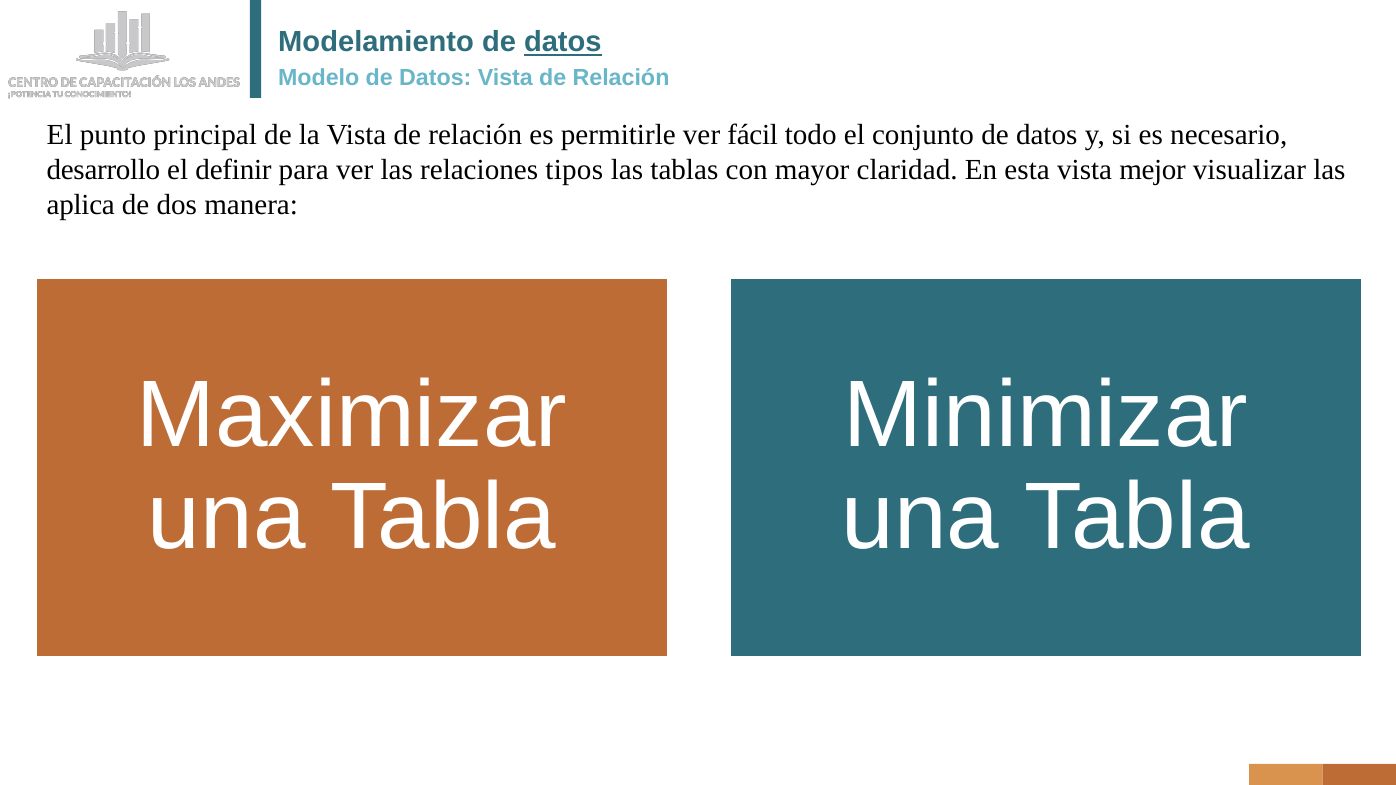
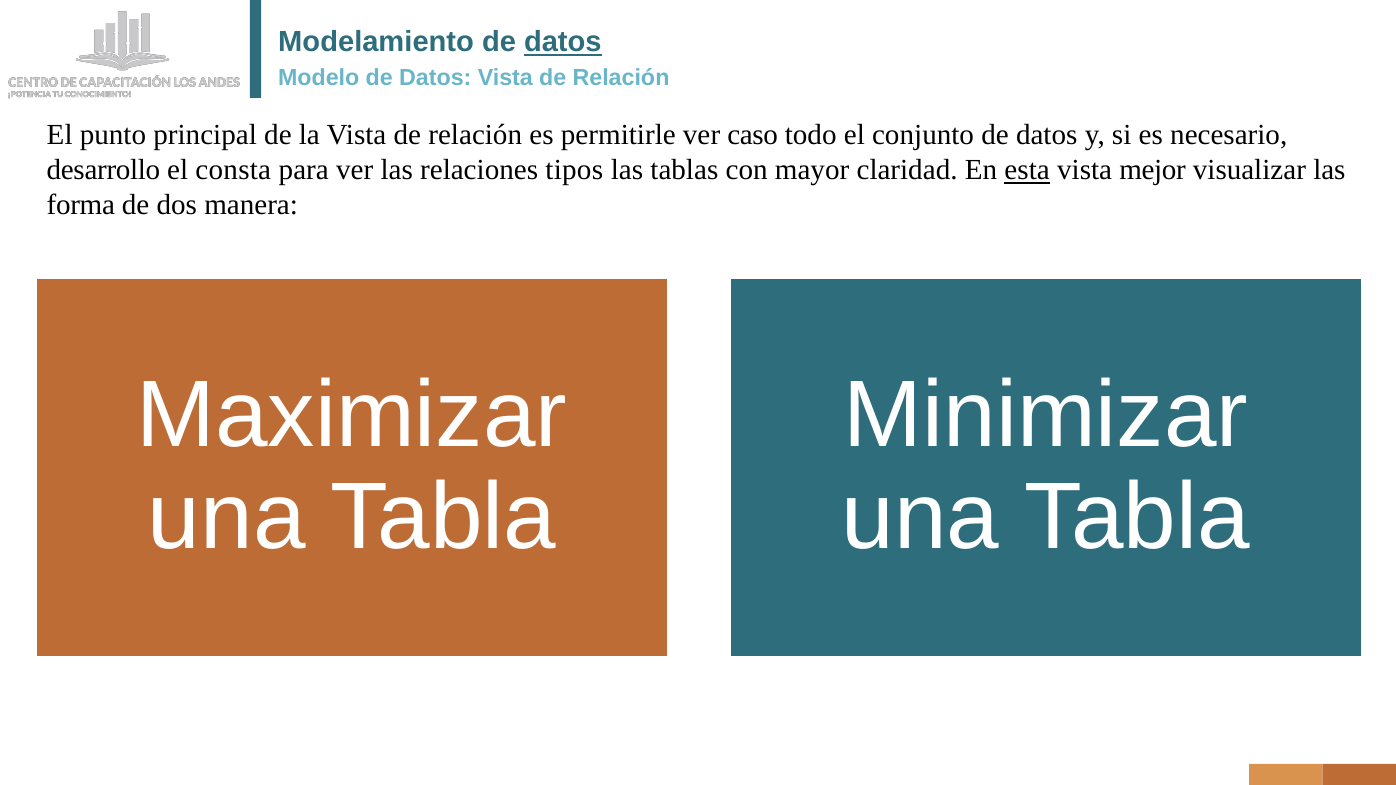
fácil: fácil -> caso (753, 135)
definir: definir -> consta (233, 170)
esta underline: none -> present (1027, 170)
aplica: aplica -> forma (81, 205)
